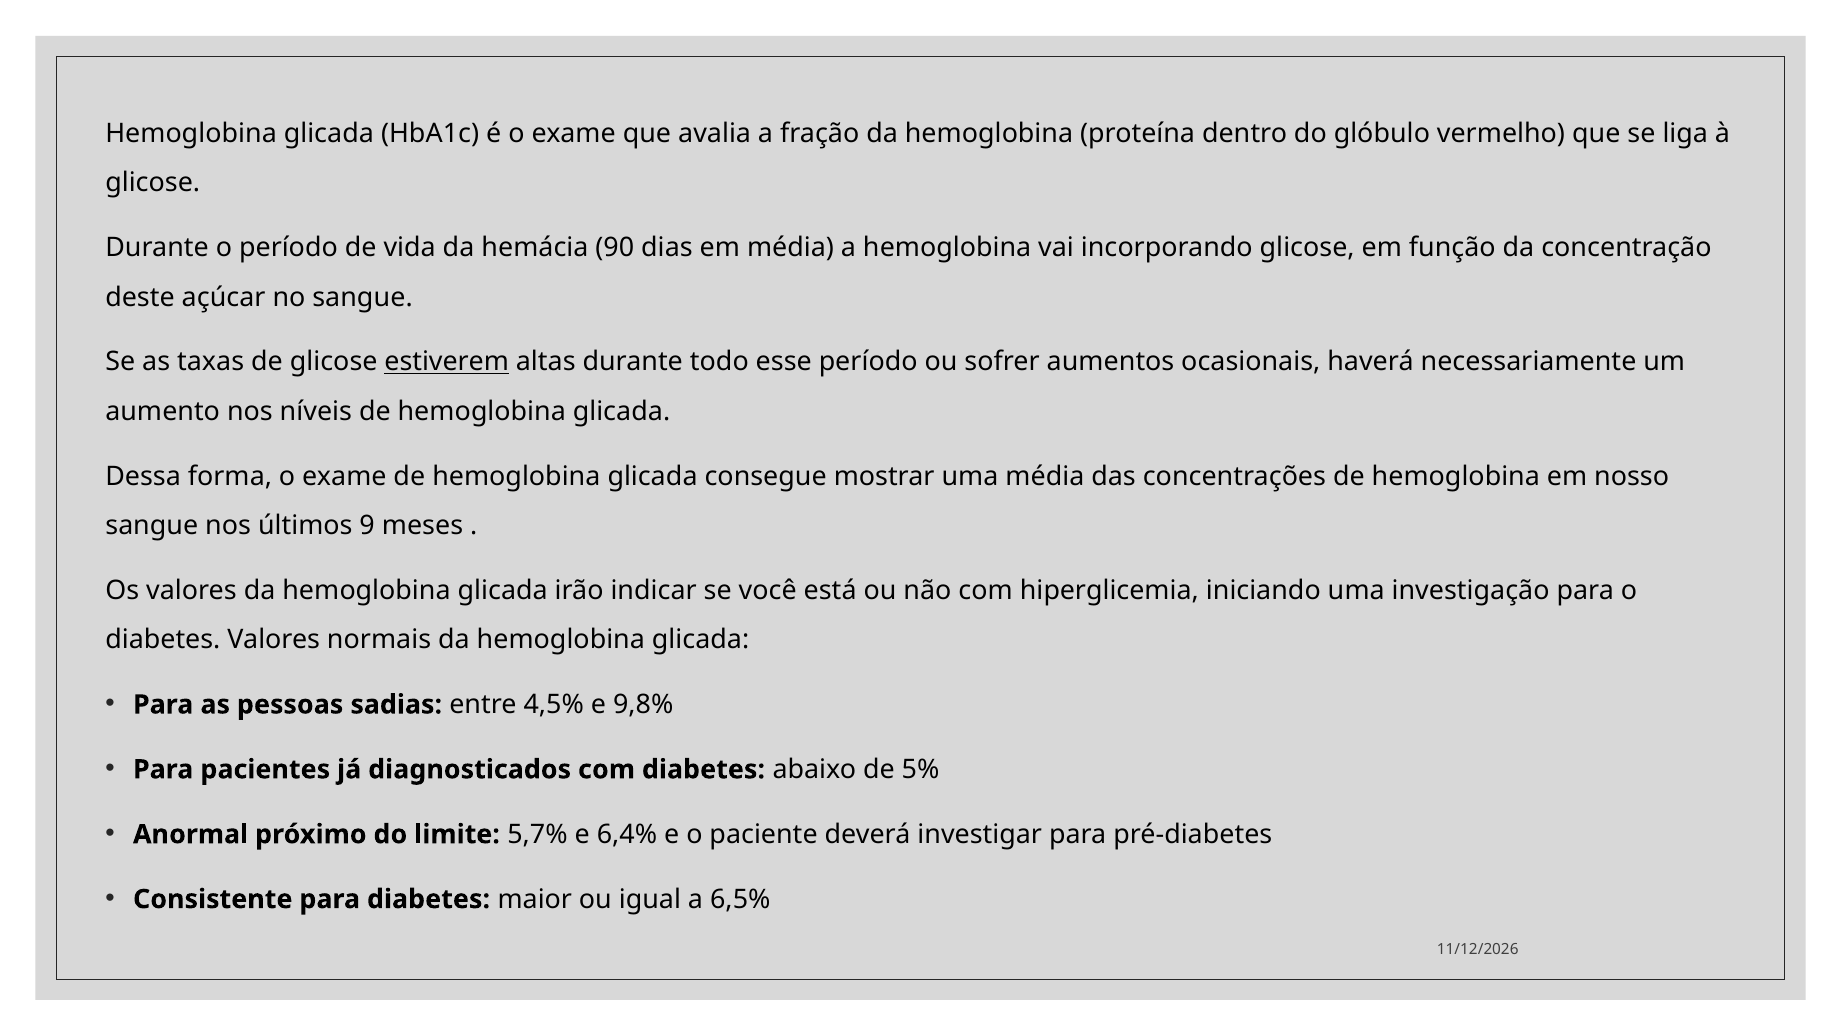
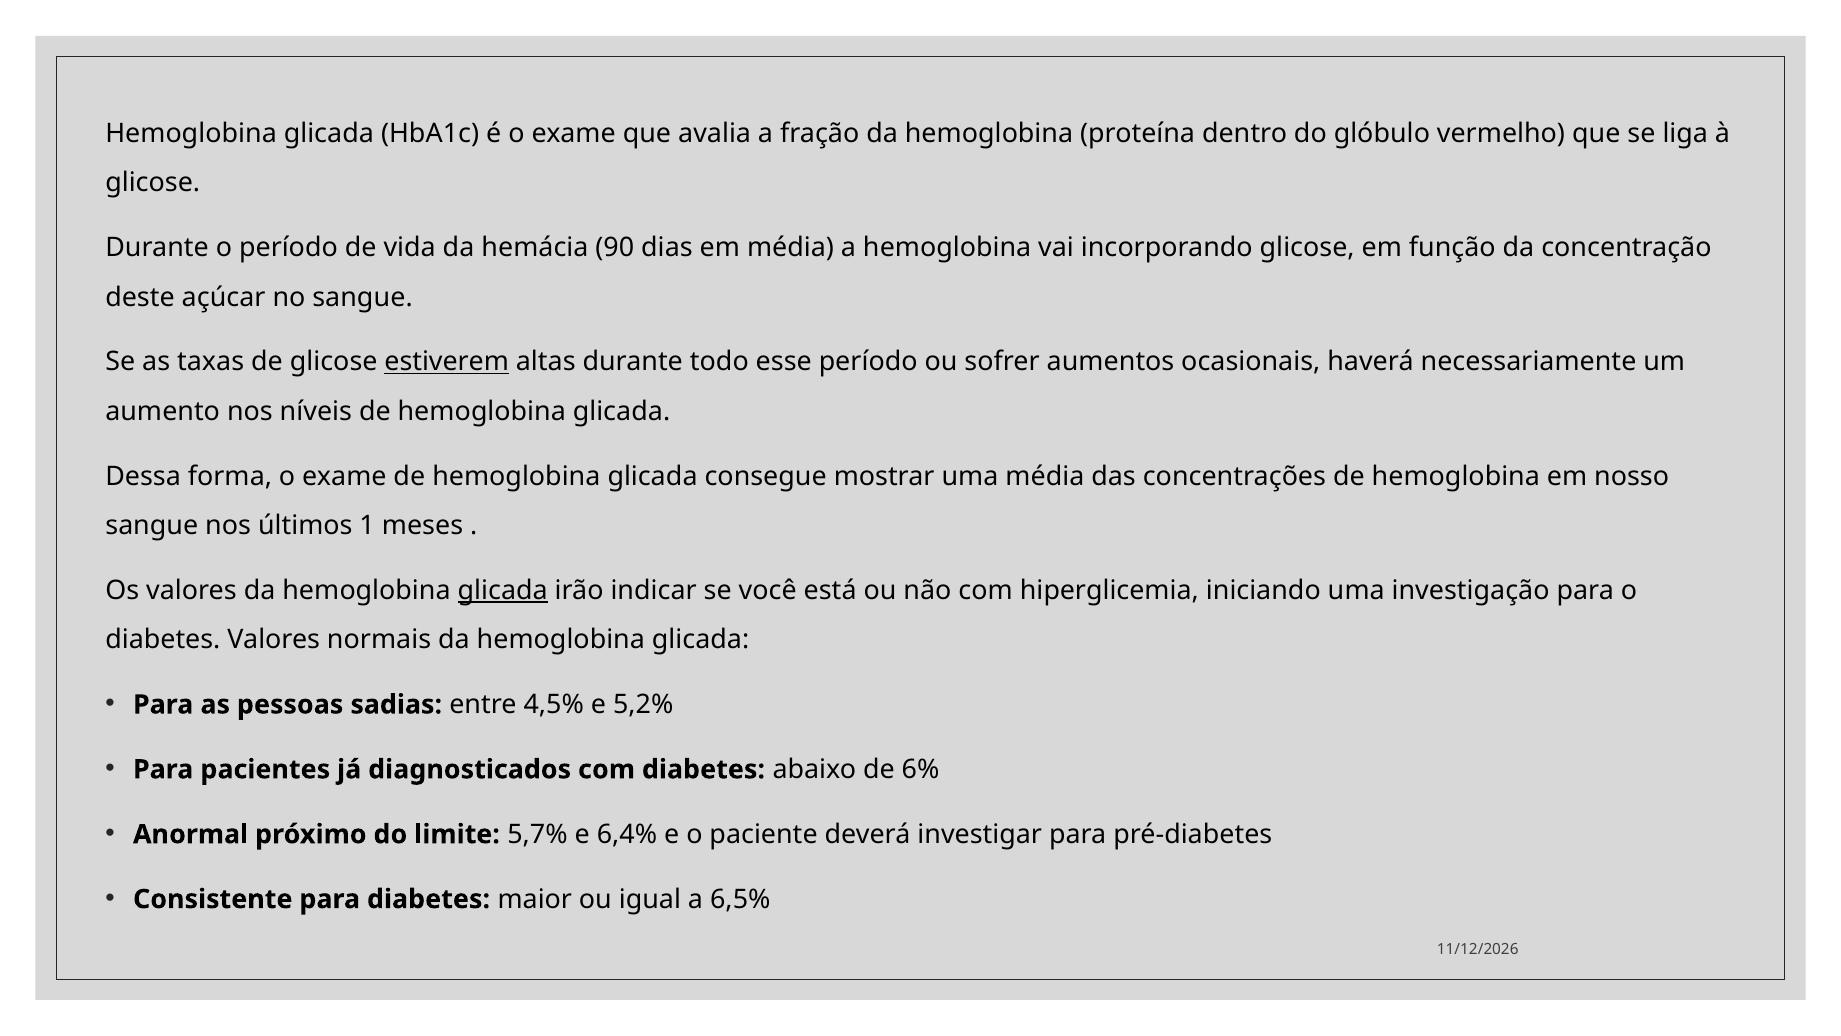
9: 9 -> 1 (367, 525)
glicada underline: none -> present (503, 590)
9,8%: 9,8% -> 5,2% (643, 704)
5%: 5% -> 6% (921, 769)
